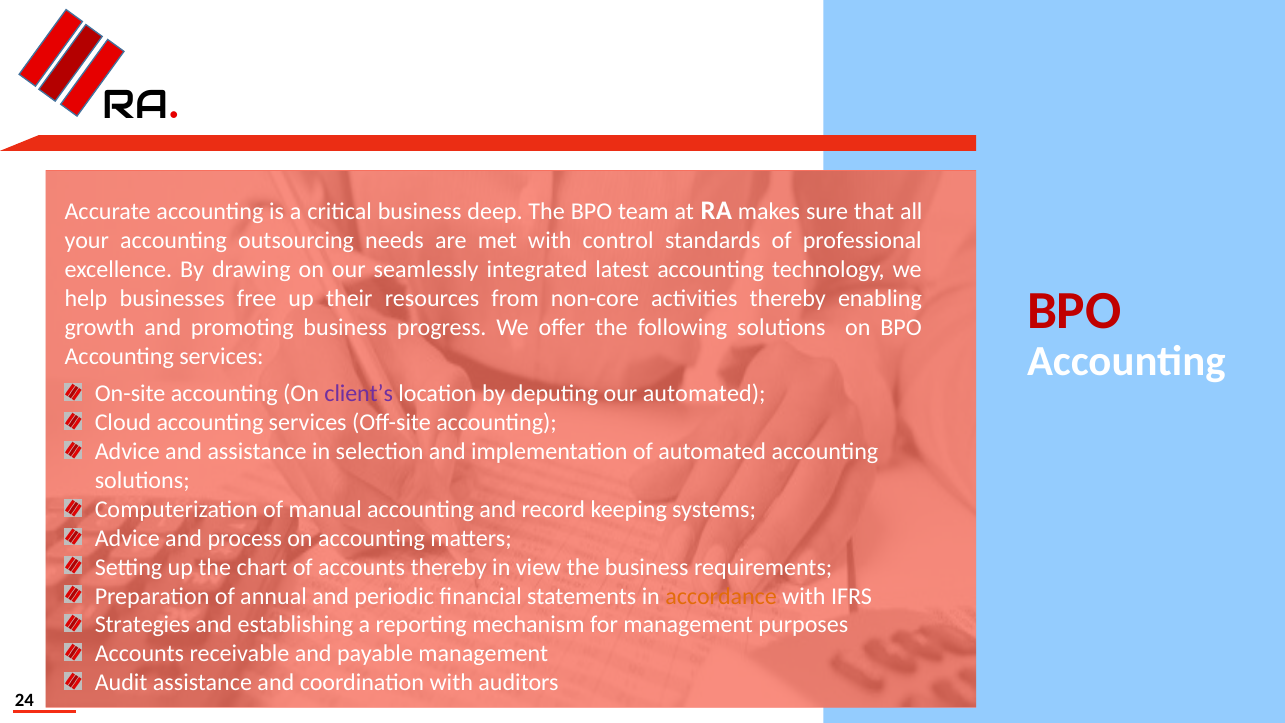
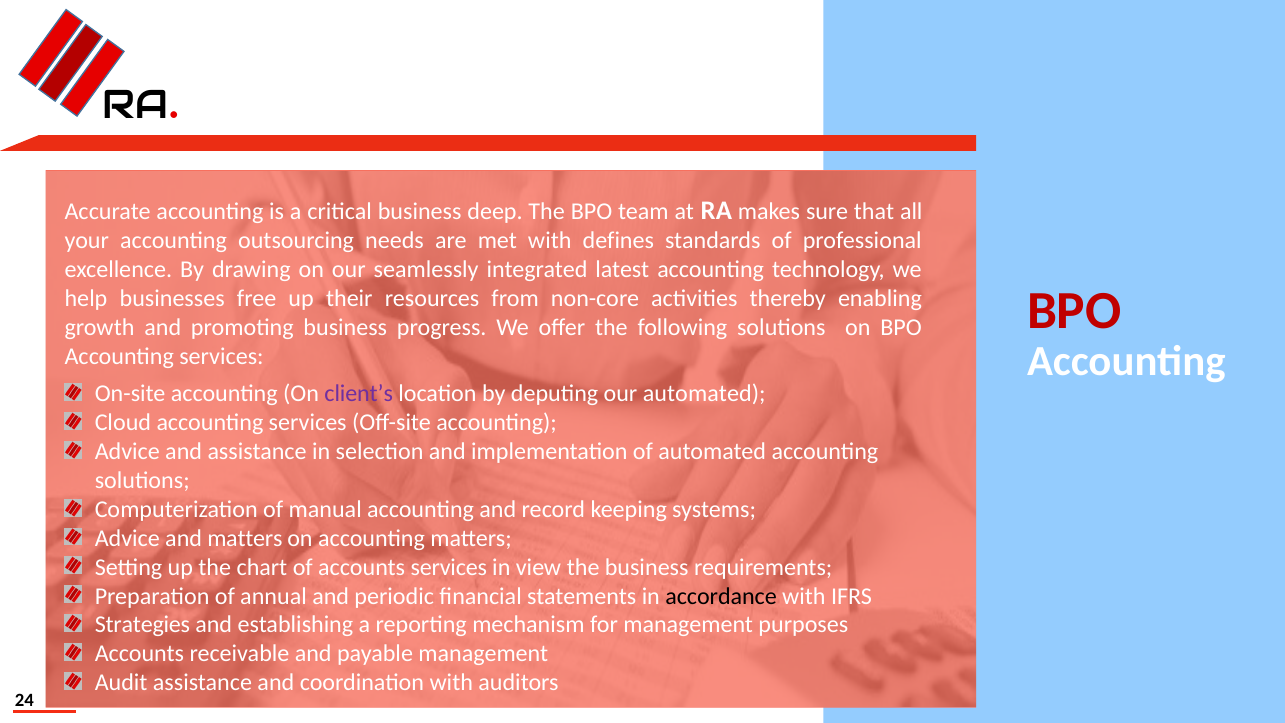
control: control -> defines (618, 241)
and process: process -> matters (245, 538)
accounts thereby: thereby -> services (449, 567)
accordance colour: orange -> black (721, 596)
